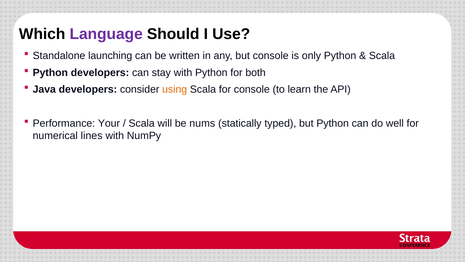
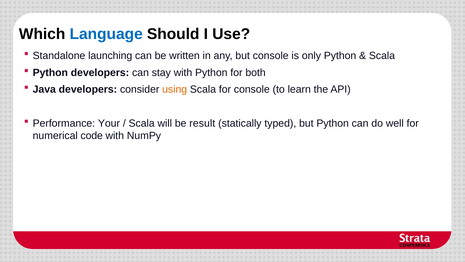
Language colour: purple -> blue (106, 34)
nums: nums -> result (202, 123)
lines: lines -> code (92, 136)
